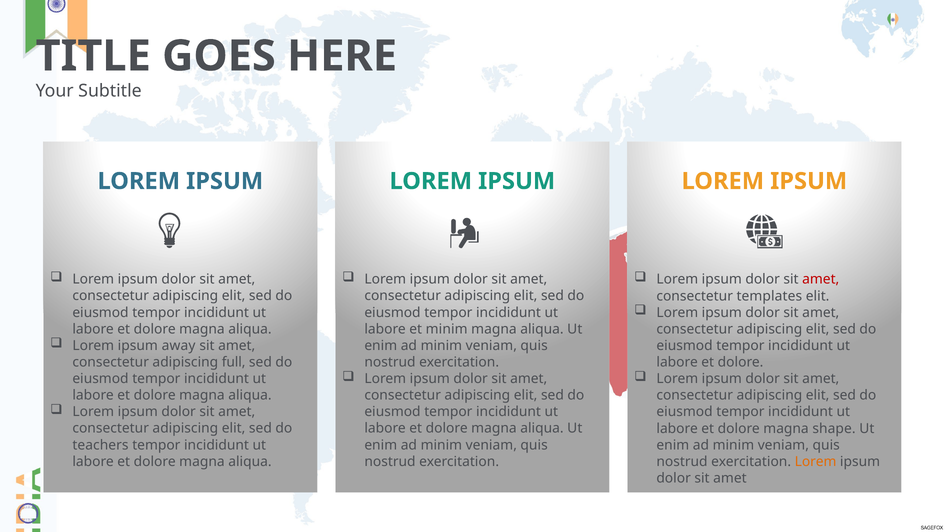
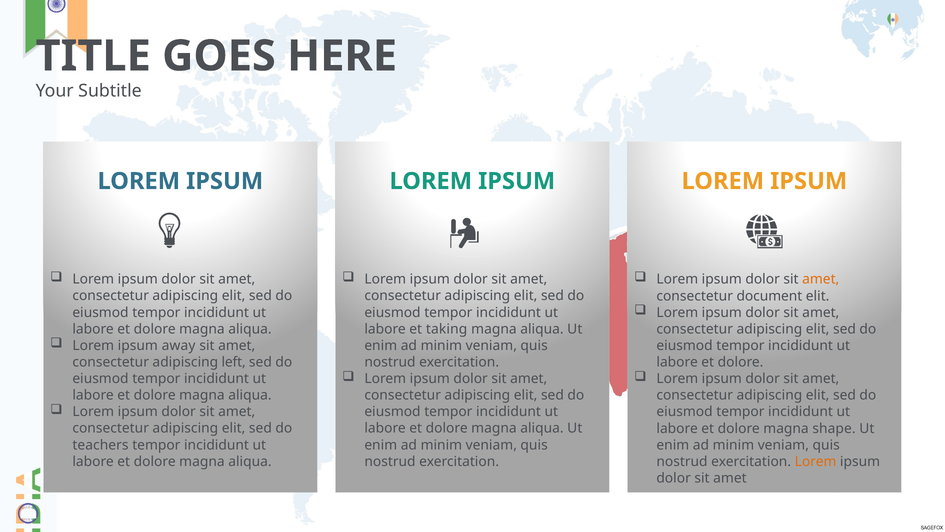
amet colour: red -> orange (821, 279)
templates: templates -> document (769, 296)
et minim: minim -> taking (447, 329)
full: full -> left (234, 362)
